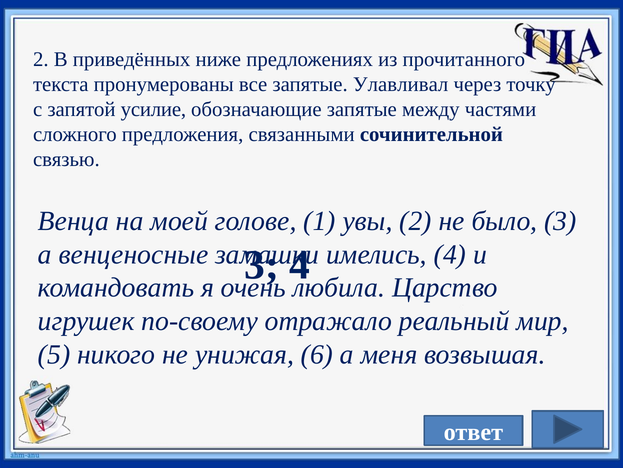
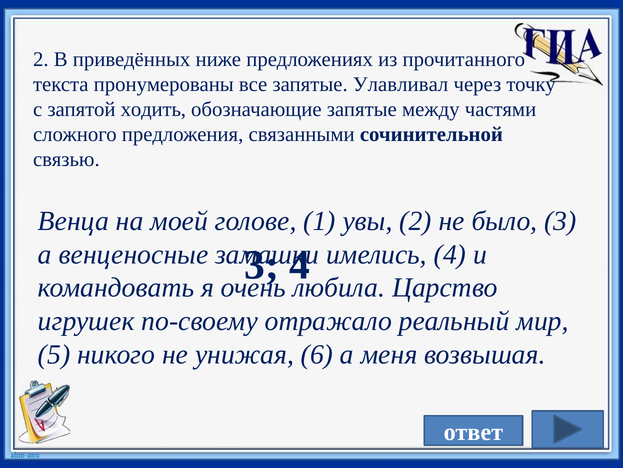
усилие: усилие -> ходить (153, 109)
